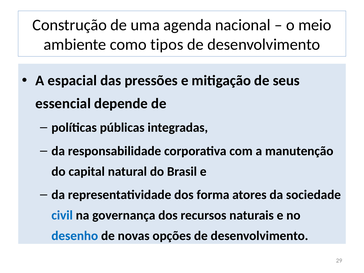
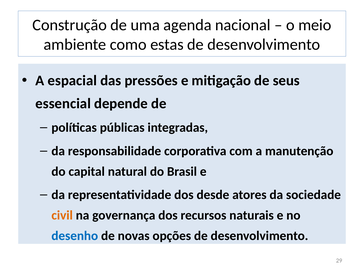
tipos: tipos -> estas (167, 45)
forma: forma -> desde (213, 195)
civil colour: blue -> orange (62, 215)
